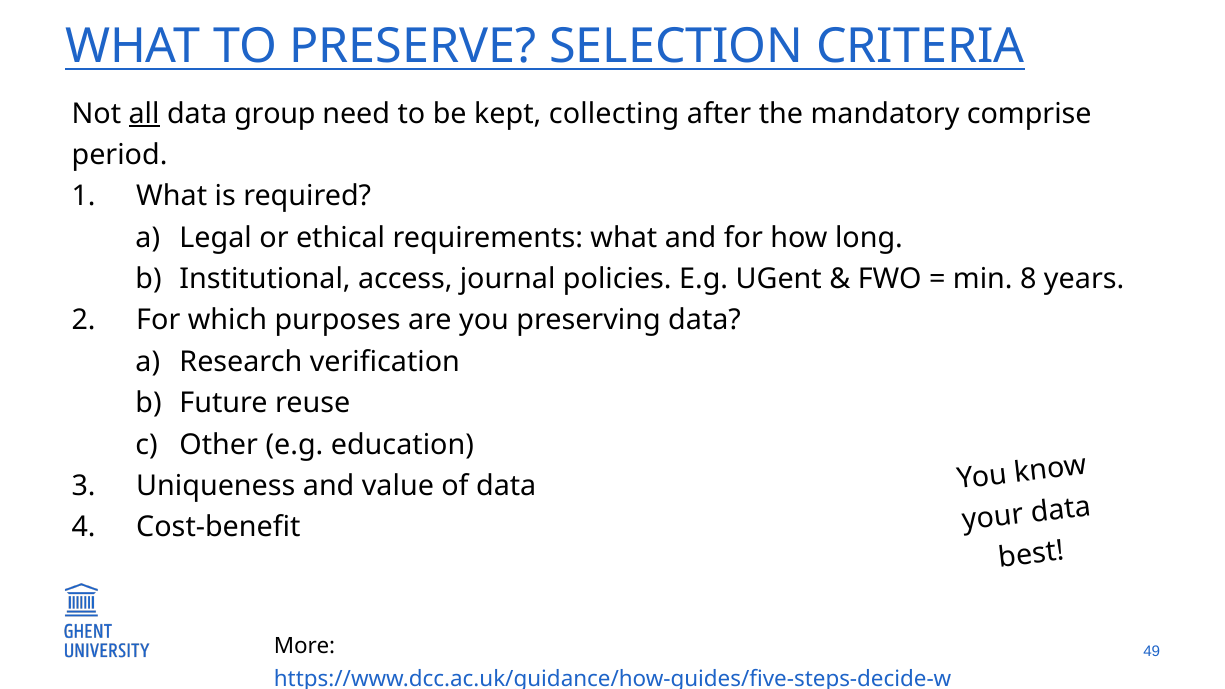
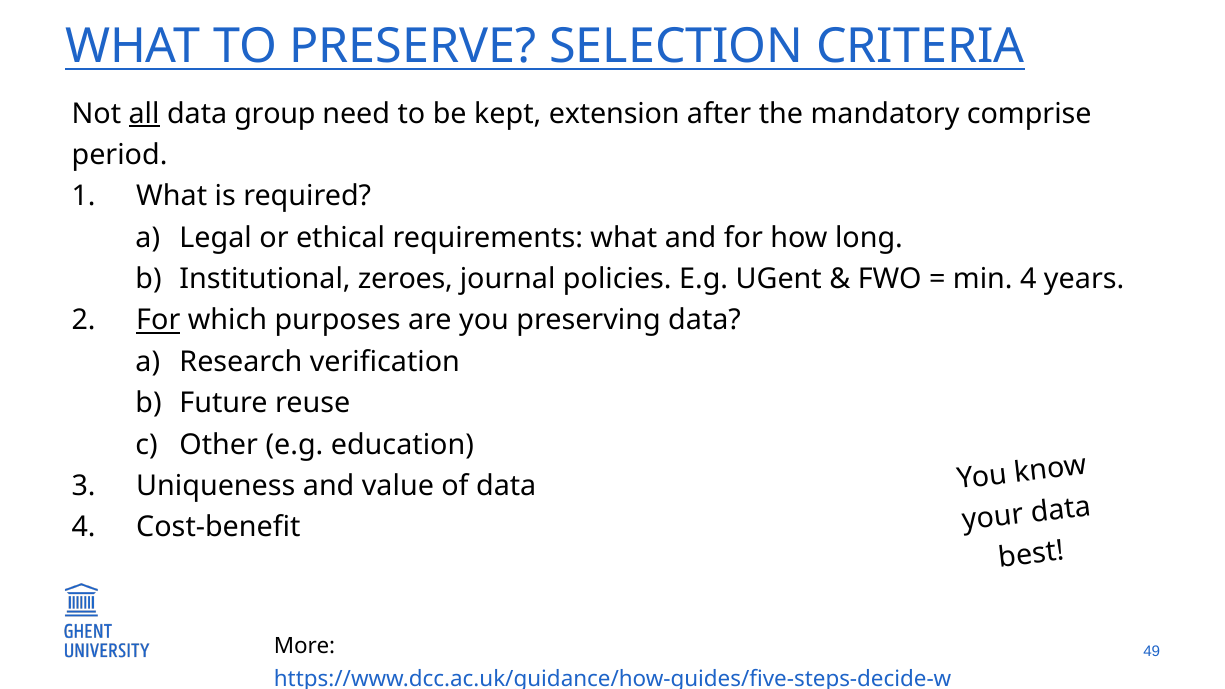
collecting: collecting -> extension (614, 114)
access: access -> zeroes (405, 279)
min 8: 8 -> 4 (1028, 279)
For underline: none -> present (158, 321)
